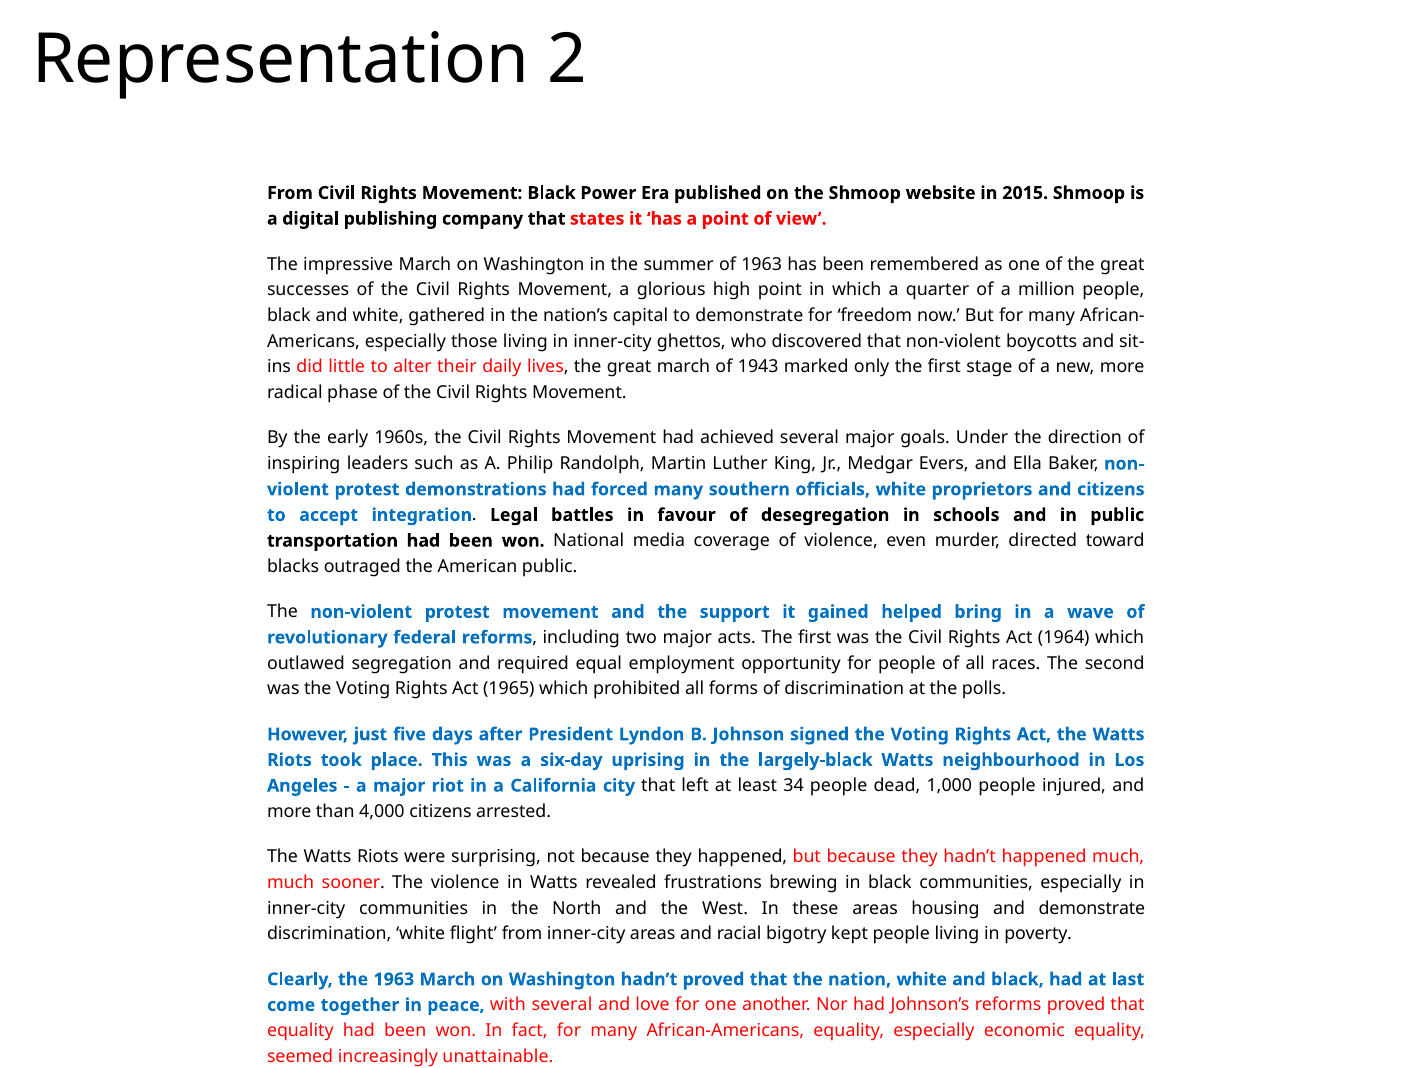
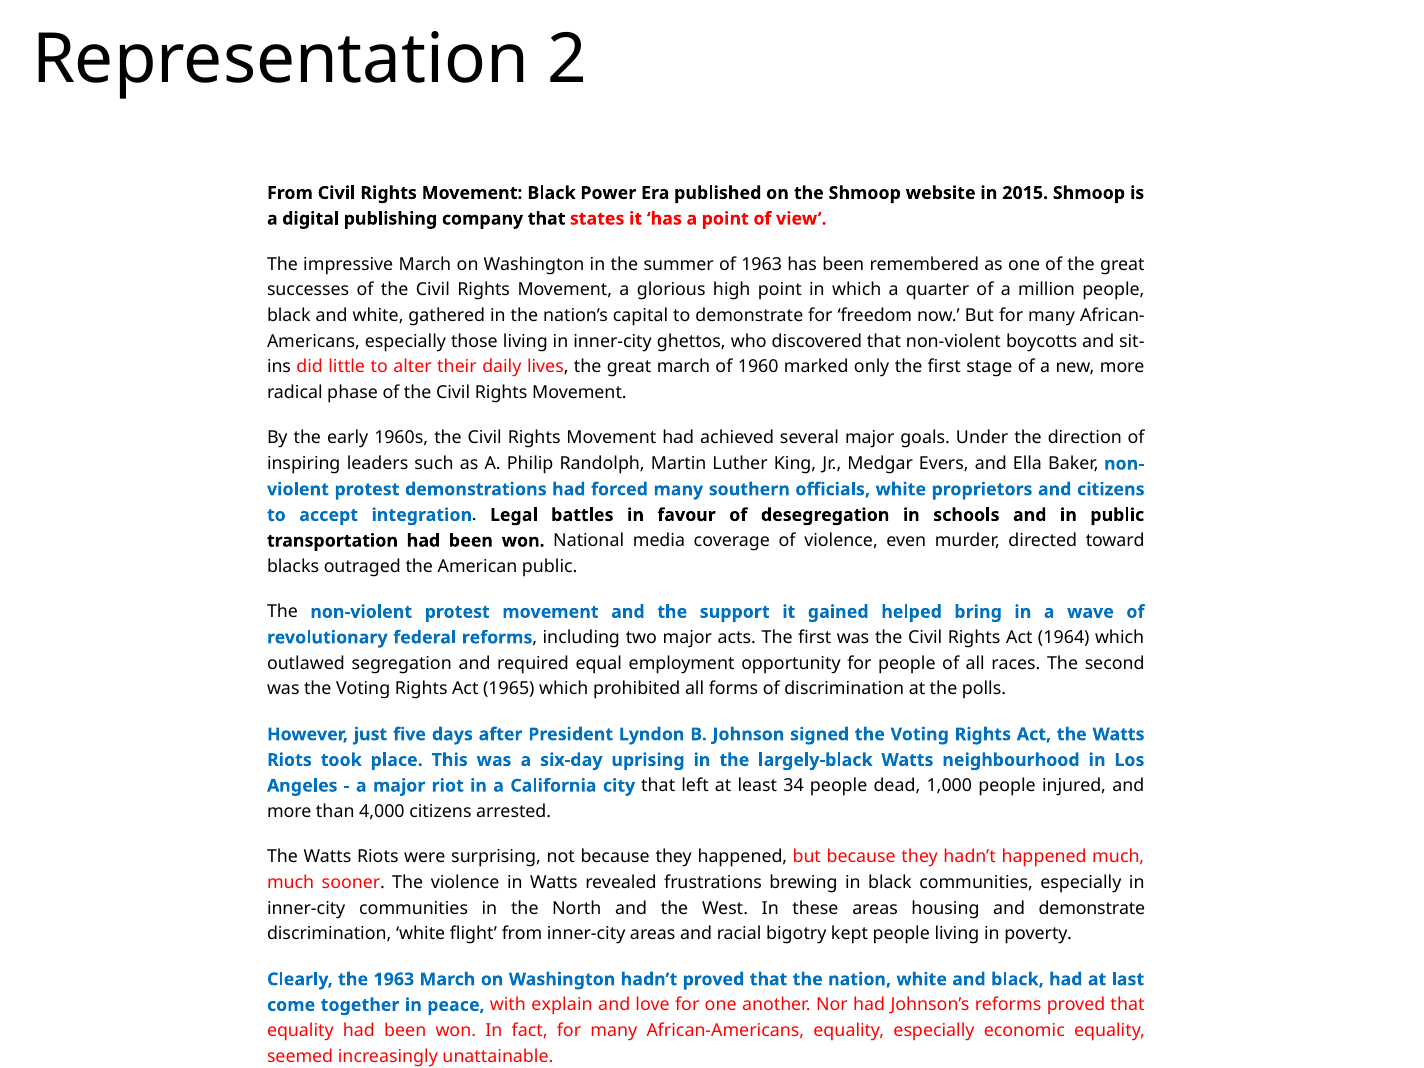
1943: 1943 -> 1960 (758, 367)
with several: several -> explain (562, 1005)
